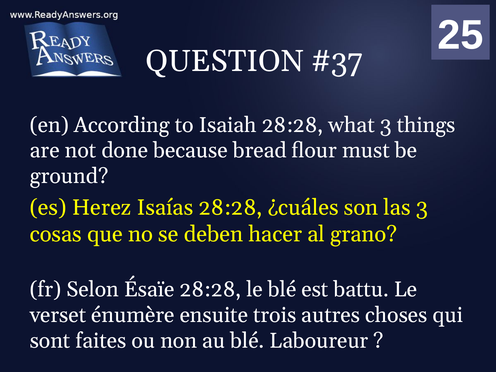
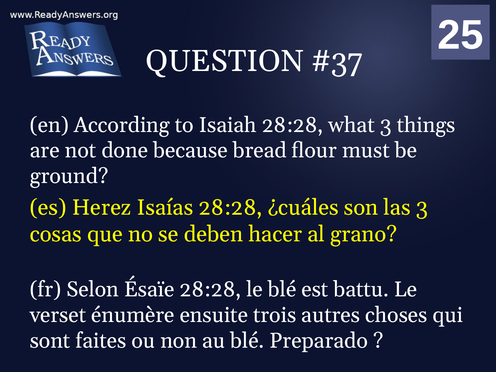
Laboureur: Laboureur -> Preparado (319, 341)
